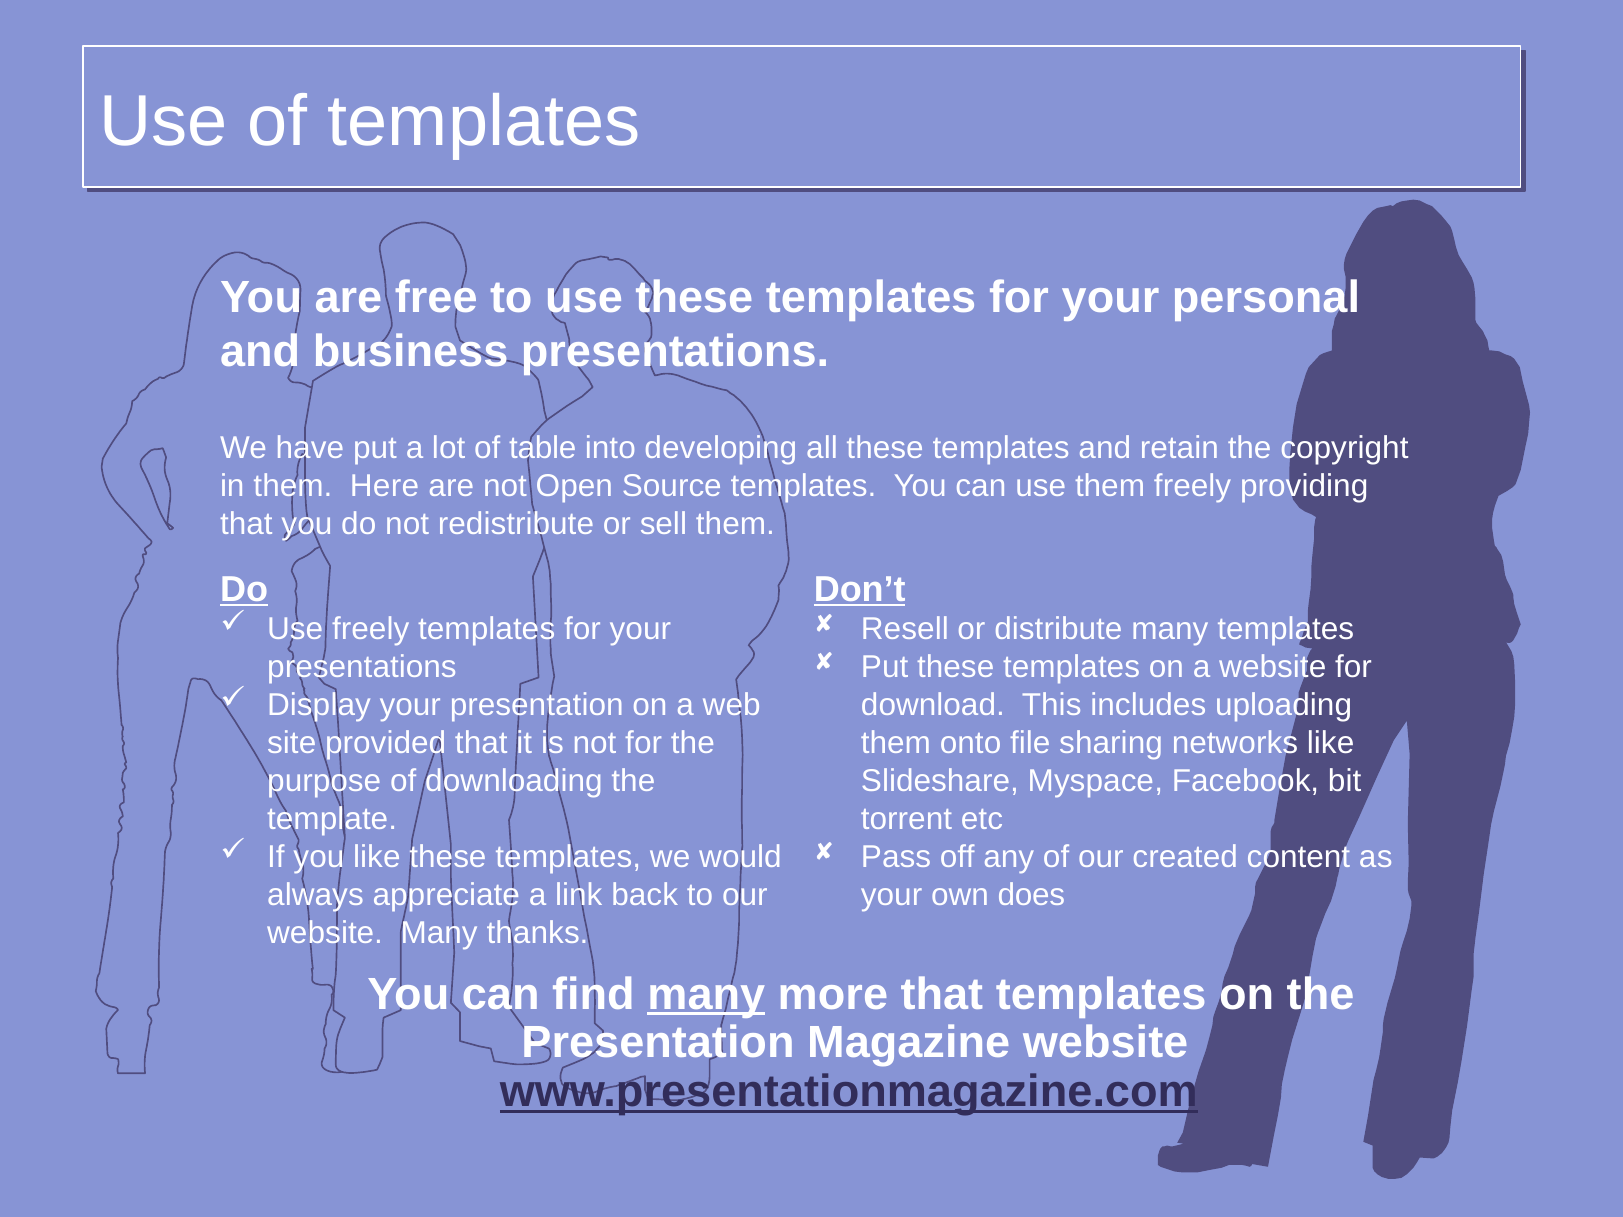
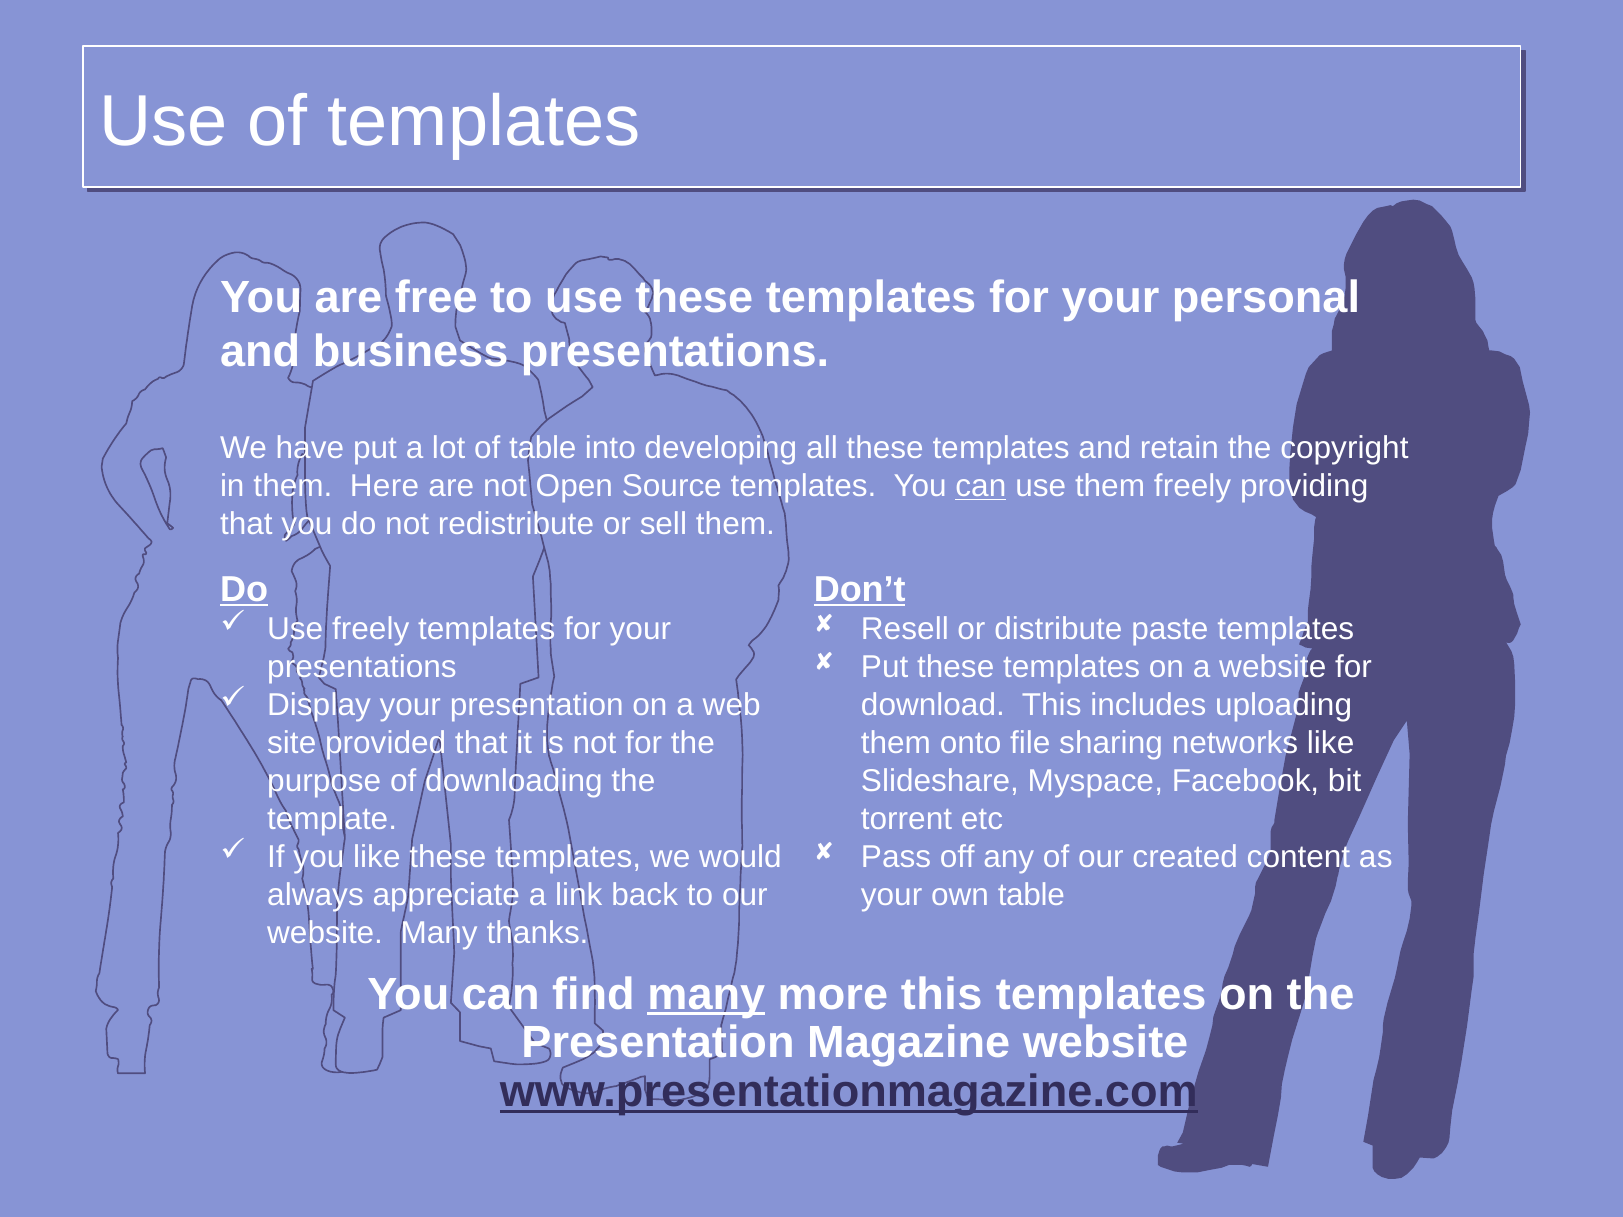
can underline: none -> present (981, 486)
distribute many: many -> paste (1170, 630)
own does: does -> table (1031, 895)
more that: that -> this (942, 995)
